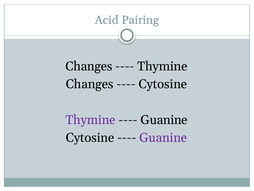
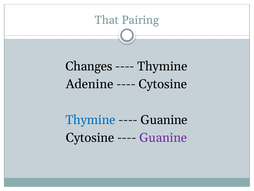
Acid: Acid -> That (107, 20)
Changes: Changes -> Adenine (90, 84)
Thymine colour: purple -> blue (91, 119)
